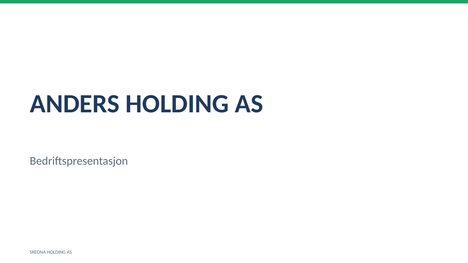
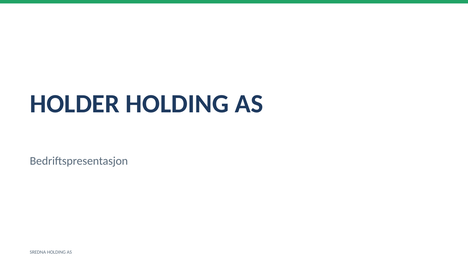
ANDERS: ANDERS -> HOLDER (75, 104)
